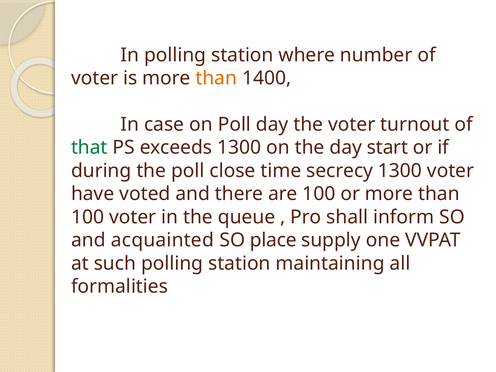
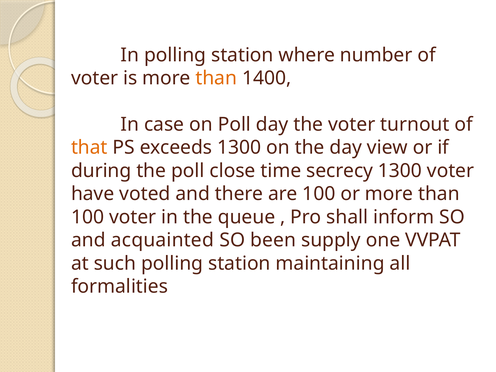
that colour: green -> orange (89, 148)
start: start -> view (387, 148)
place: place -> been (273, 240)
